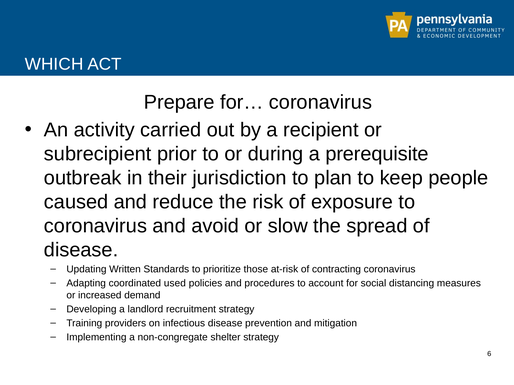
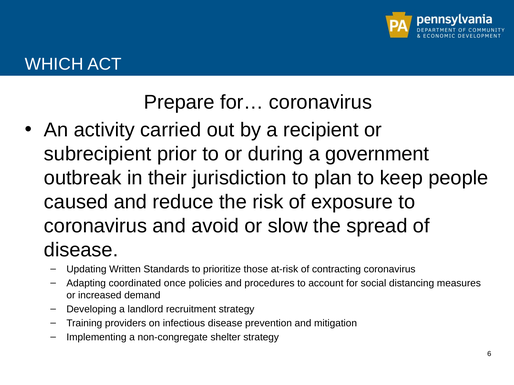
prerequisite: prerequisite -> government (377, 154)
used: used -> once (175, 284)
